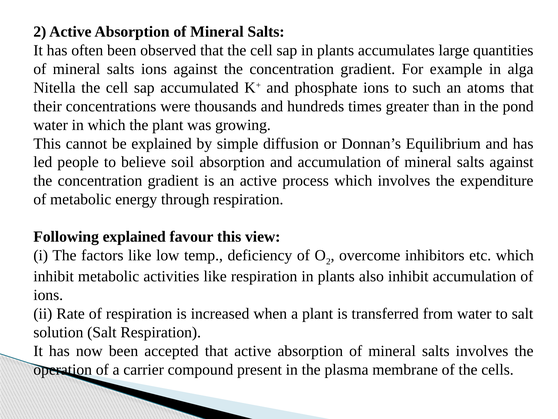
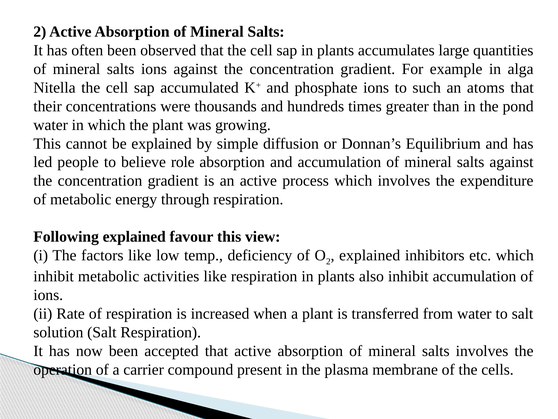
soil: soil -> role (183, 162)
overcome: overcome -> explained (370, 255)
